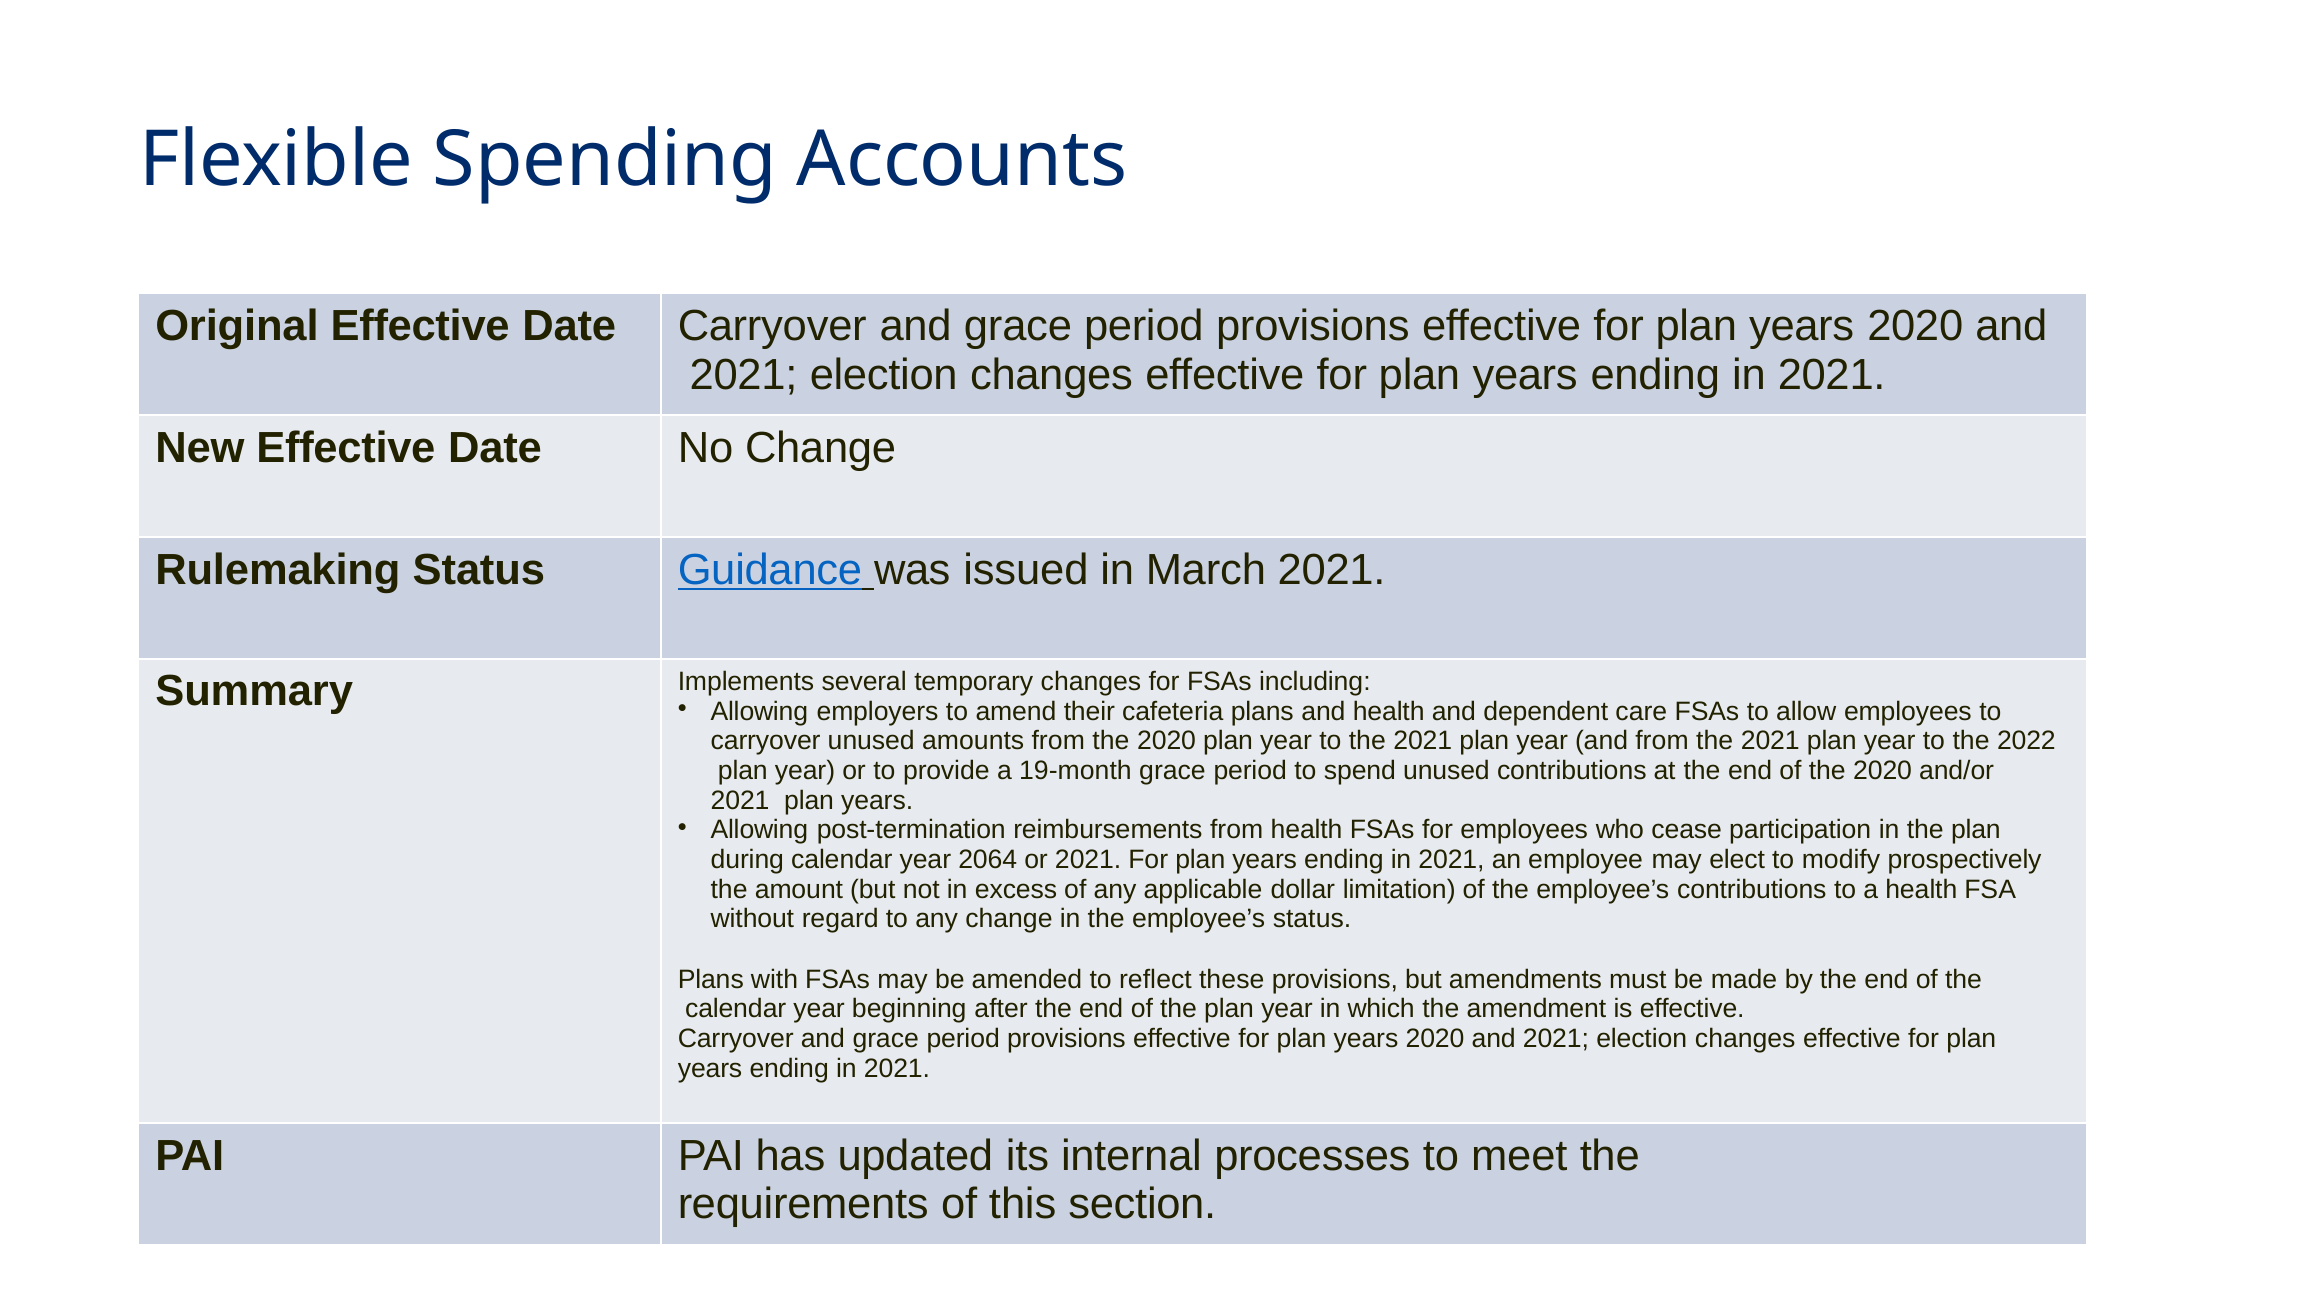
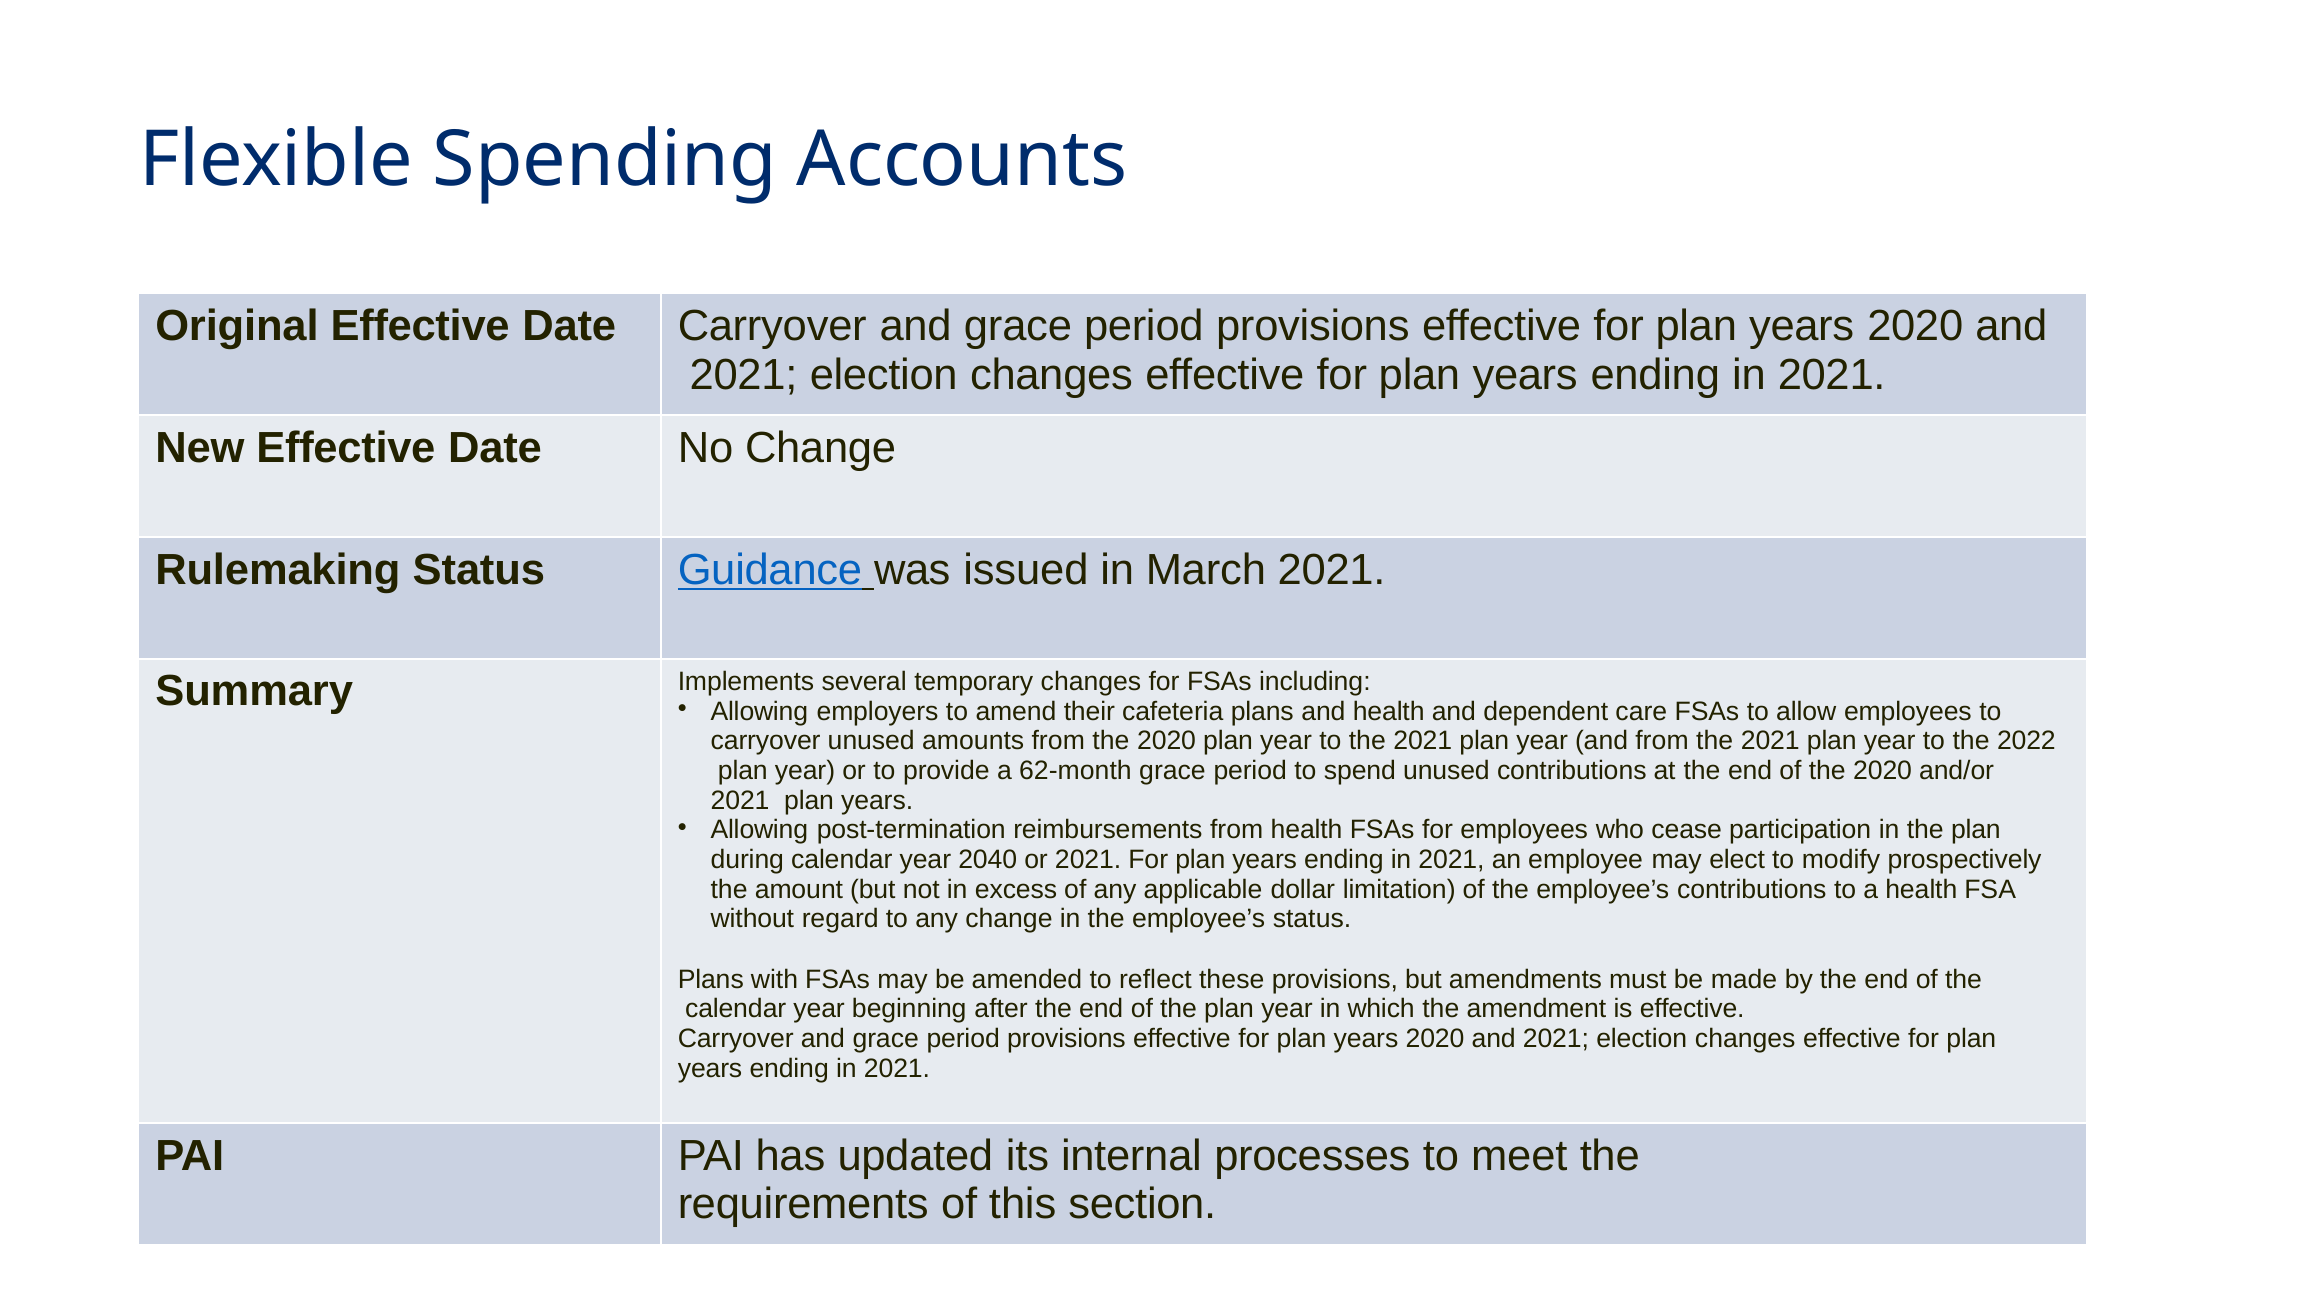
19-month: 19-month -> 62-month (1075, 771)
2064: 2064 -> 2040 (988, 860)
